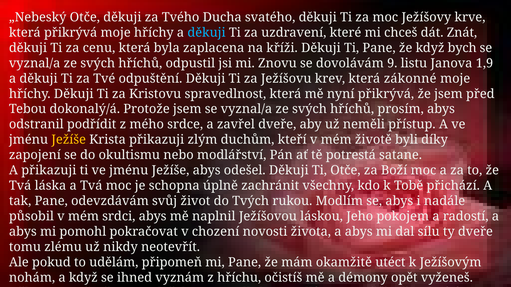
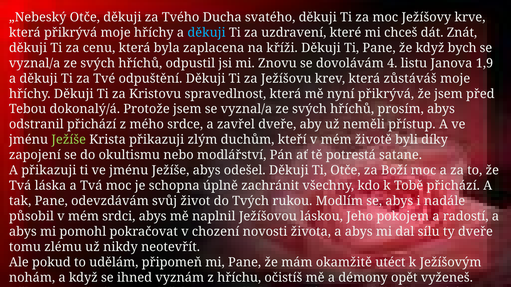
9: 9 -> 4 (392, 63)
zákonné: zákonné -> zůstáváš (410, 79)
odstranil podřídit: podřídit -> přichází (92, 125)
Ježíše colour: yellow -> light green (69, 140)
